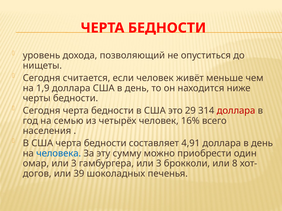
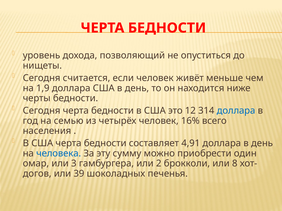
29: 29 -> 12 (190, 111)
доллара colour: red -> blue (236, 111)
гамбургера или 3: 3 -> 2 (159, 164)
